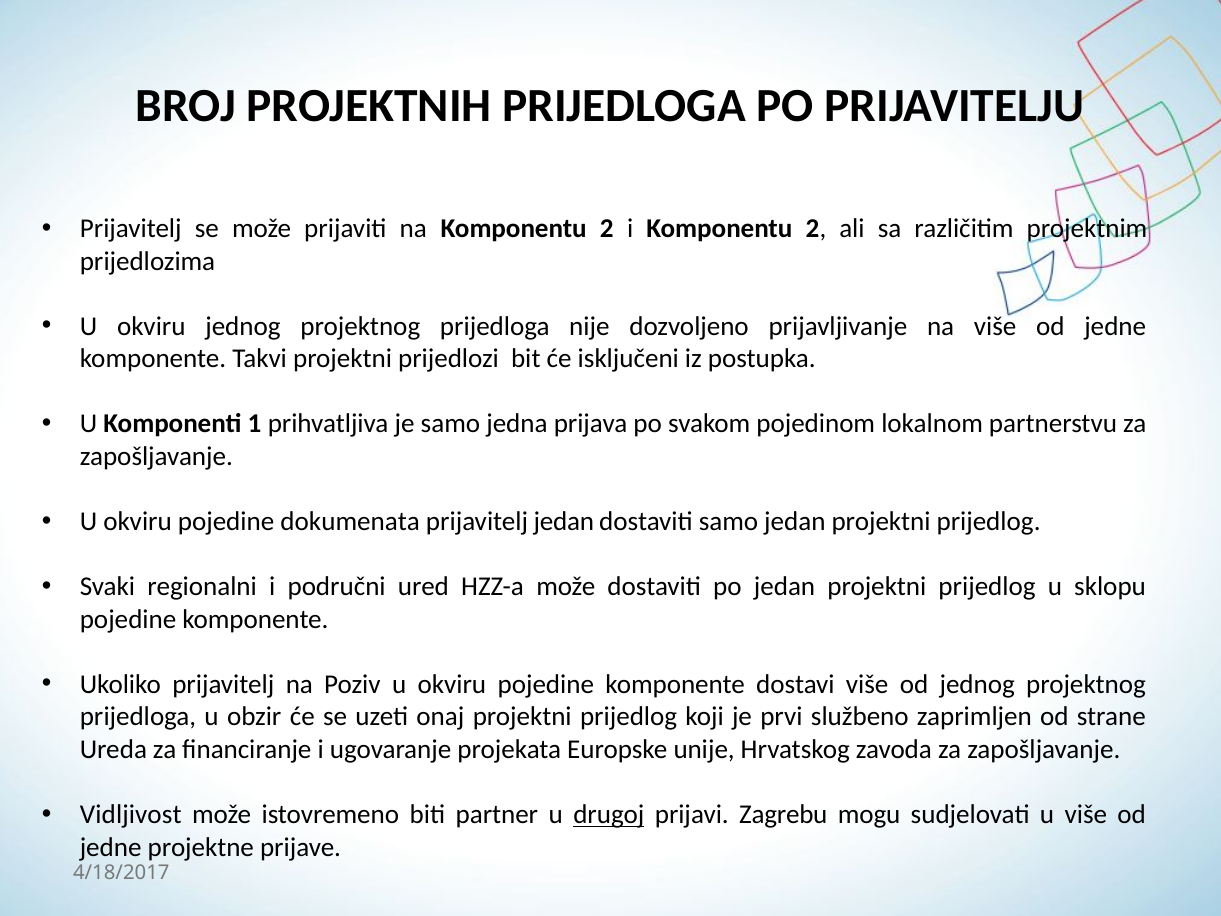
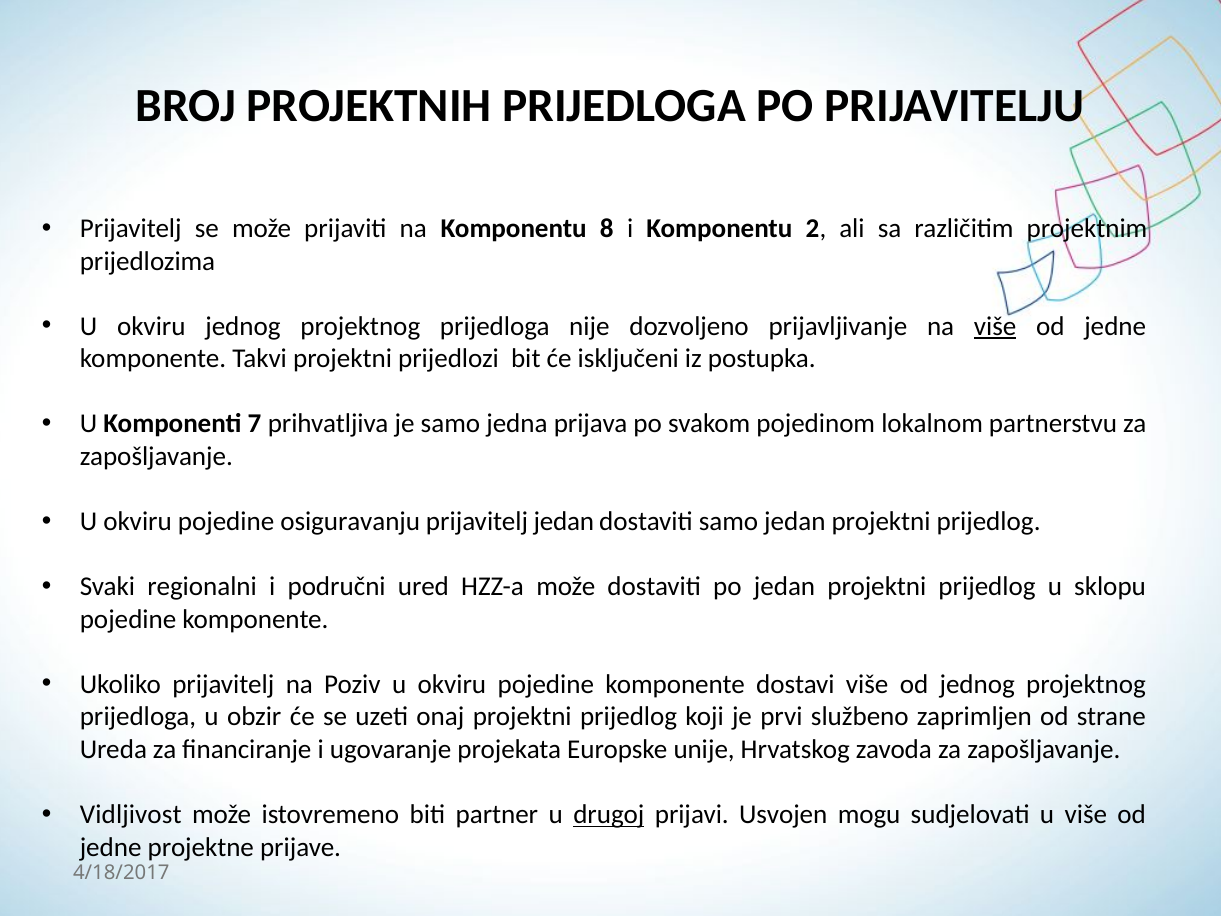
na Komponentu 2: 2 -> 8 (607, 229)
više underline: none -> present (995, 326)
1: 1 -> 7 (255, 424)
dokumenata: dokumenata -> osiguravanju (350, 522)
Zagrebu: Zagrebu -> Usvojen (783, 814)
